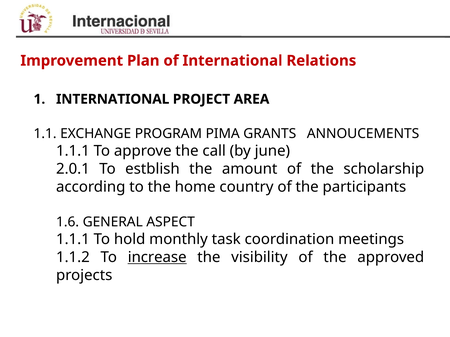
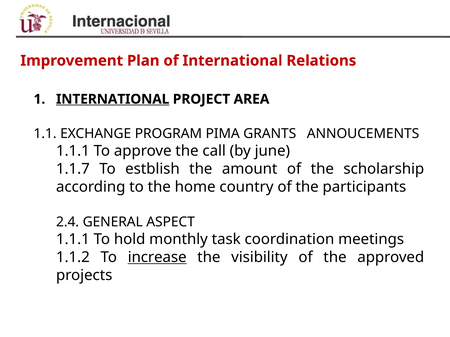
INTERNATIONAL underline: none -> present (113, 99)
2.0.1: 2.0.1 -> 1.1.7 (73, 169)
1.6: 1.6 -> 2.4 (68, 222)
